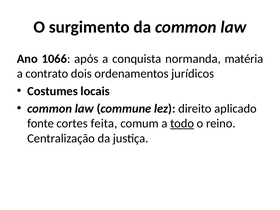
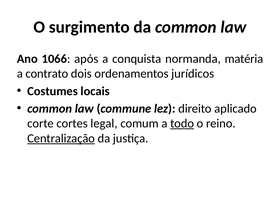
fonte: fonte -> corte (41, 123)
feita: feita -> legal (104, 123)
Centralização underline: none -> present (61, 138)
